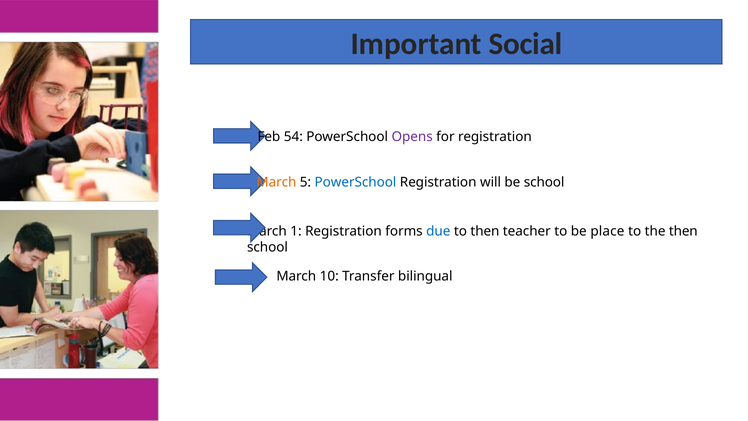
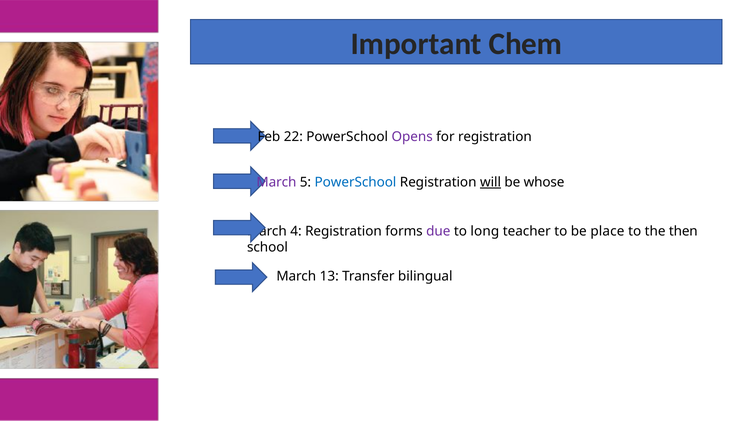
Social: Social -> Chem (525, 44)
54: 54 -> 22 (293, 137)
March colour: orange -> purple (276, 182)
will underline: none -> present (491, 182)
be school: school -> whose (544, 182)
1: 1 -> 4 (296, 231)
due colour: blue -> purple (438, 231)
to then: then -> long (485, 231)
10: 10 -> 13 (329, 276)
